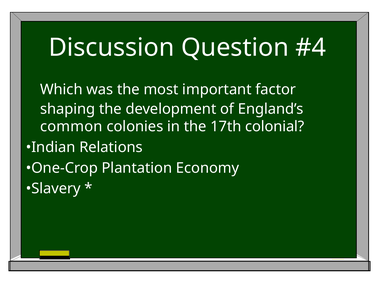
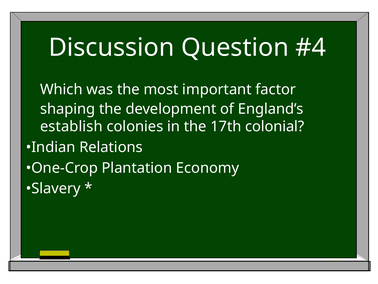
common: common -> establish (71, 126)
